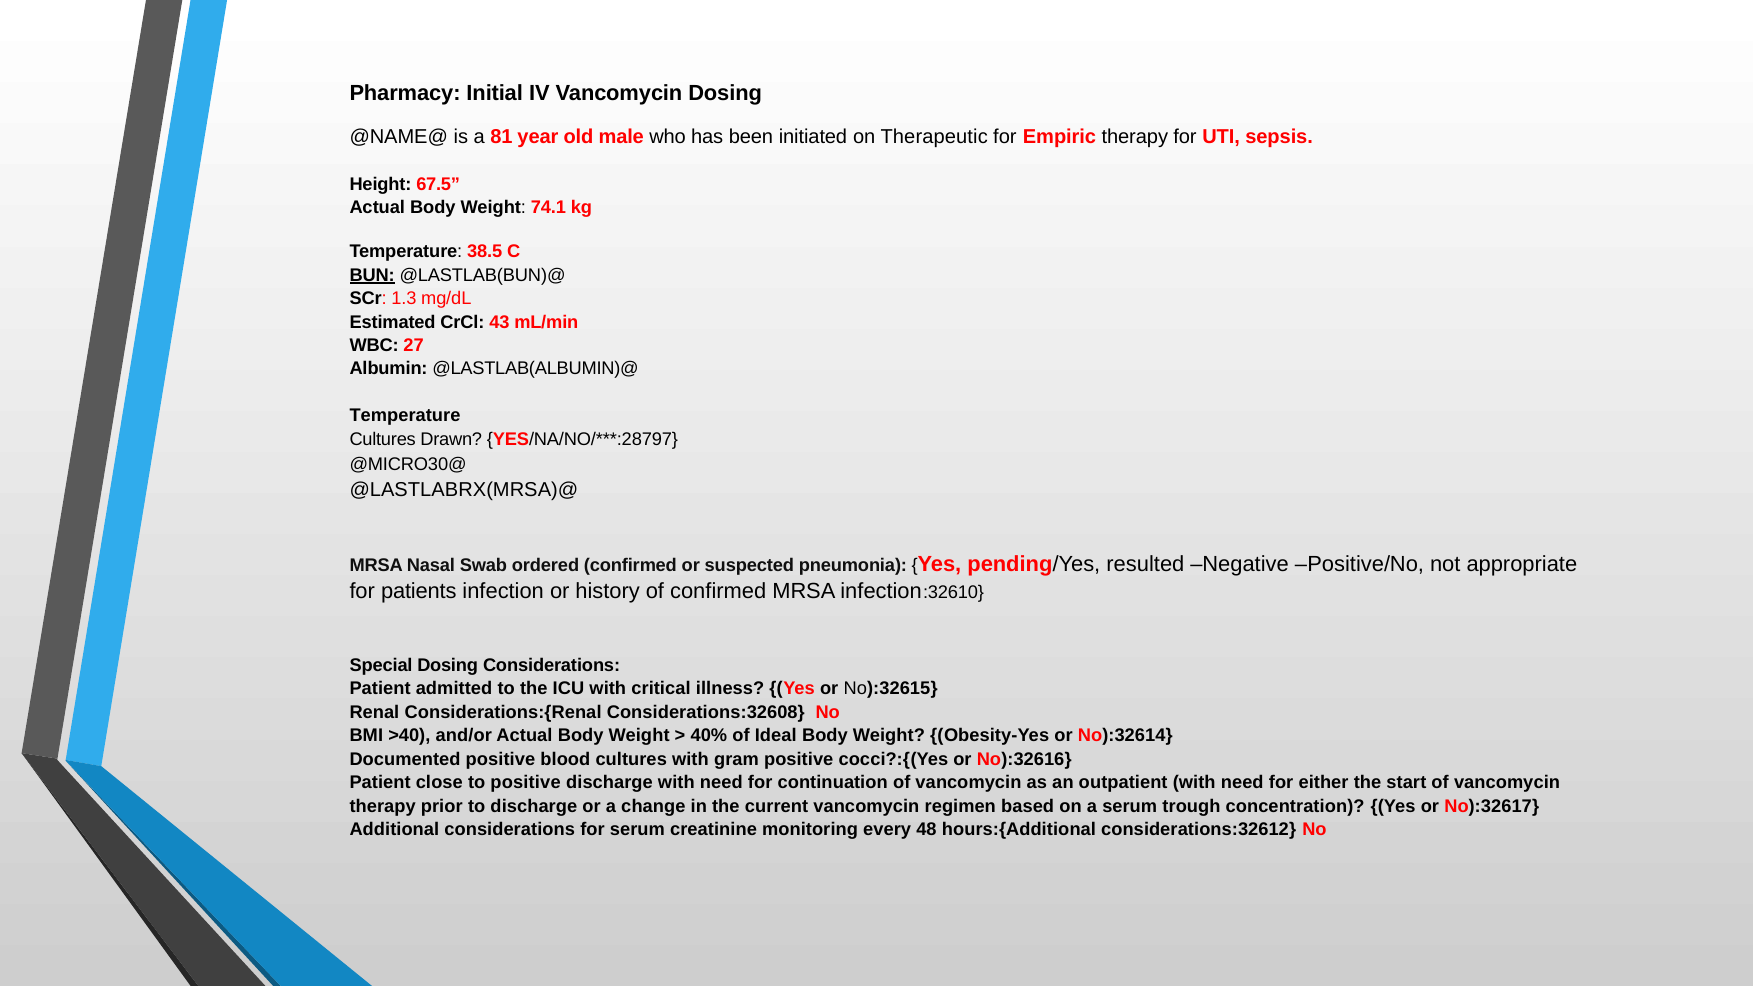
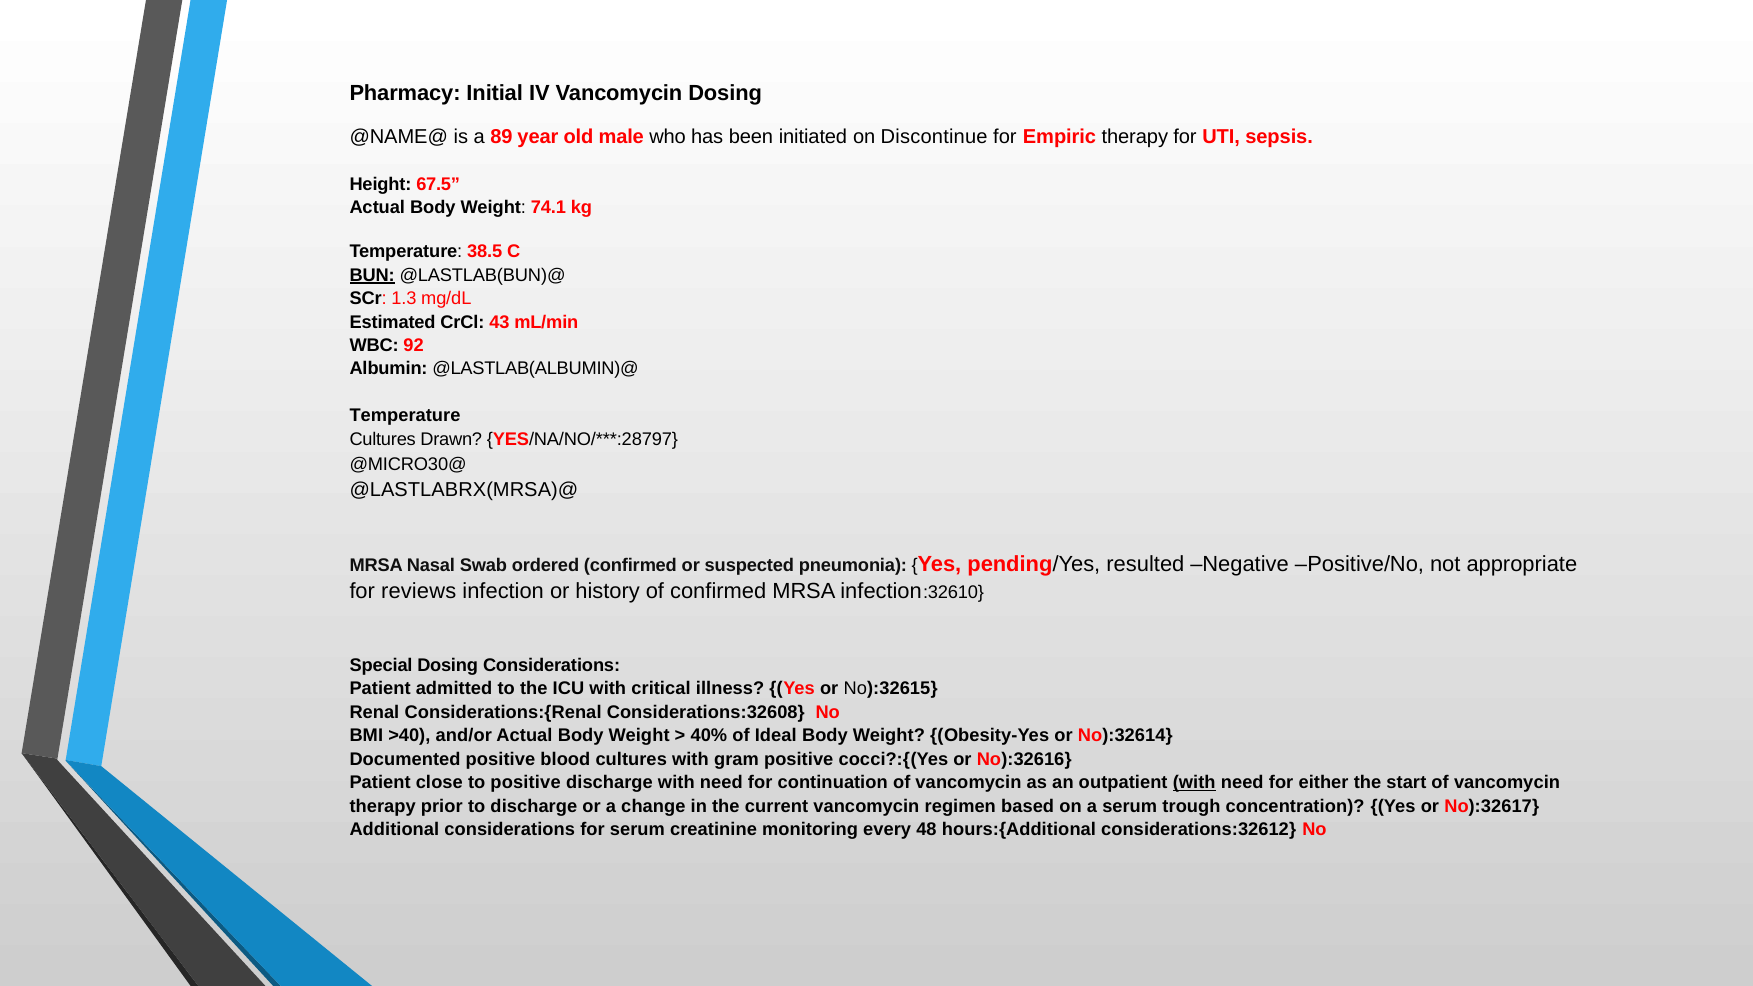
81: 81 -> 89 (501, 137)
Therapeutic: Therapeutic -> Discontinue (934, 137)
27: 27 -> 92 (414, 346)
patients: patients -> reviews (419, 591)
with underline: none -> present (1194, 783)
